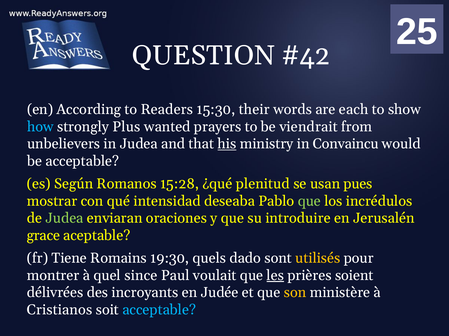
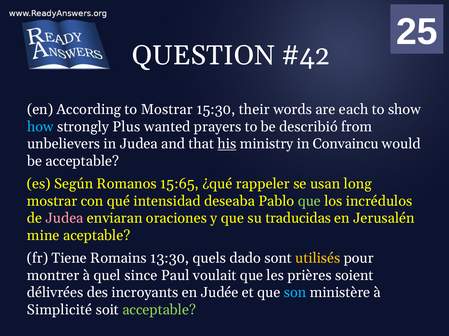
to Readers: Readers -> Mostrar (167, 110)
viendrait: viendrait -> describió (309, 127)
15:28: 15:28 -> 15:65 (179, 184)
plenitud: plenitud -> rappeler (263, 184)
pues: pues -> long (358, 184)
Judea colour: light green -> pink (64, 219)
introduire: introduire -> traducidas (298, 219)
grace: grace -> mine (43, 236)
19:30: 19:30 -> 13:30 (170, 259)
les underline: present -> none (275, 276)
son colour: yellow -> light blue (295, 293)
Cristianos: Cristianos -> Simplicité (60, 310)
acceptable colour: light blue -> light green (159, 310)
